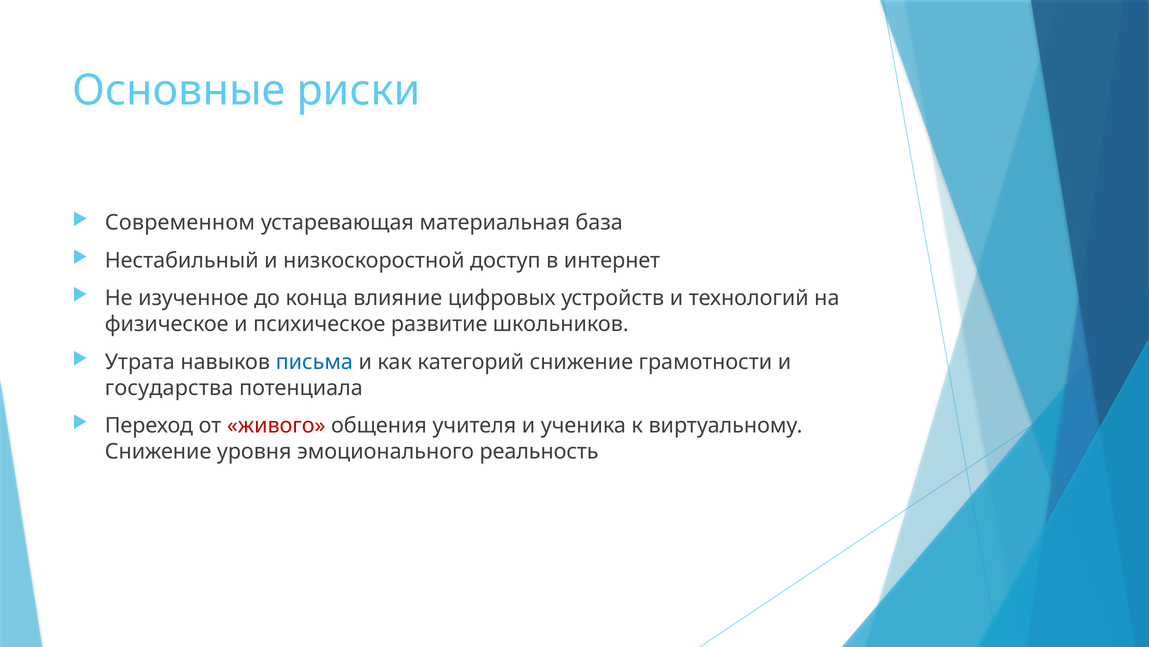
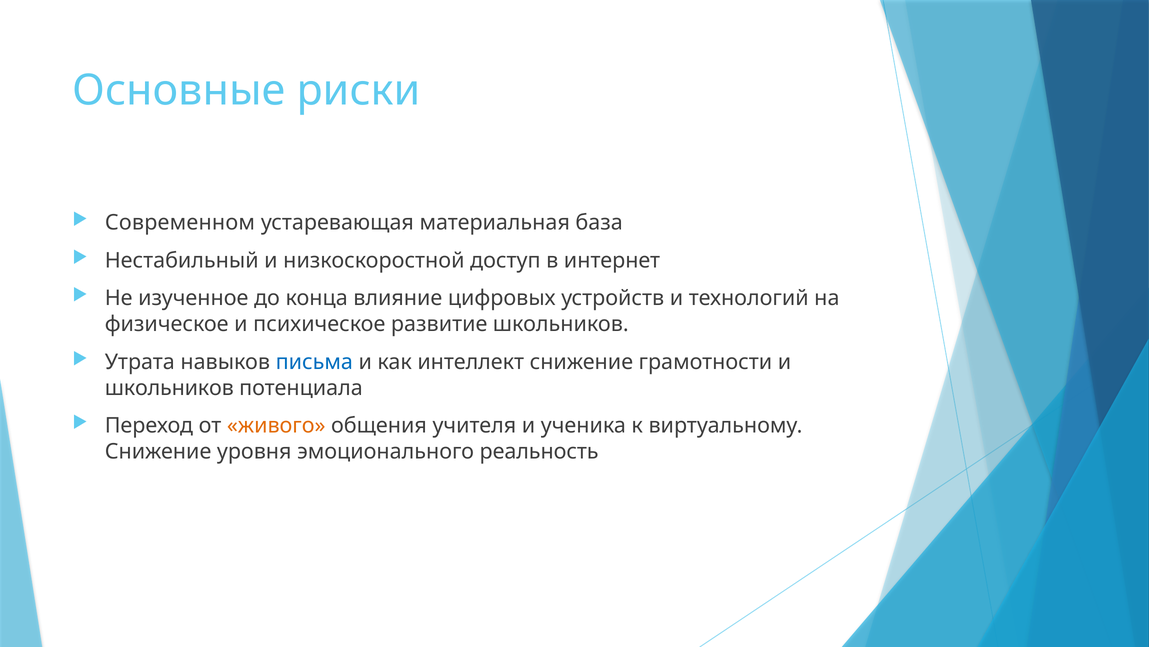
категорий: категорий -> интеллект (471, 362)
государства: государства -> школьников (169, 388)
живого colour: red -> orange (276, 425)
